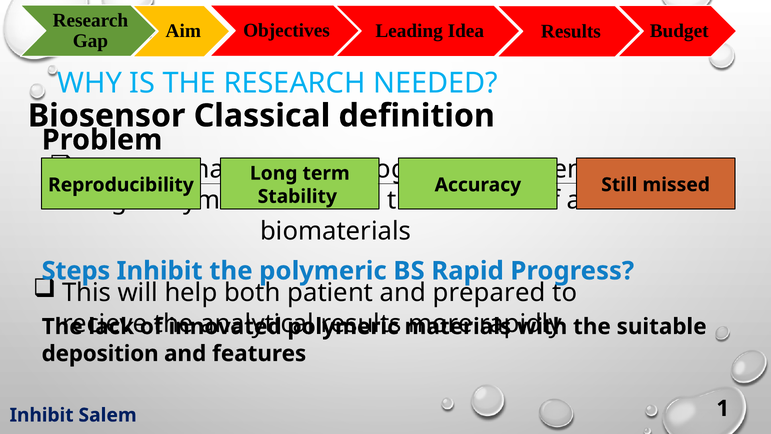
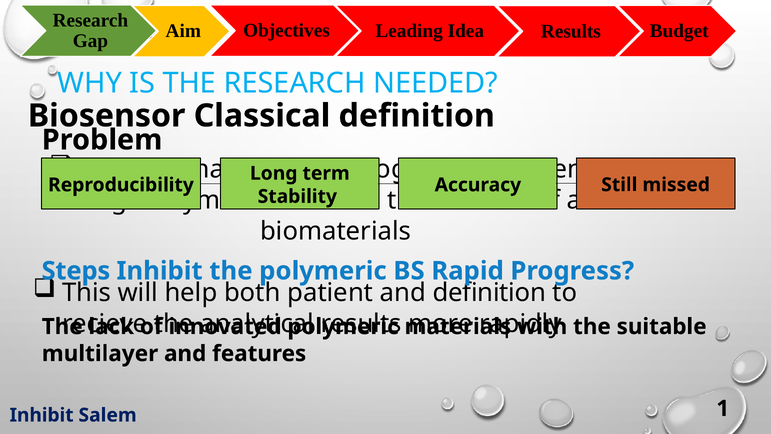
and prepared: prepared -> definition (489, 293)
deposition: deposition -> multilayer (100, 353)
